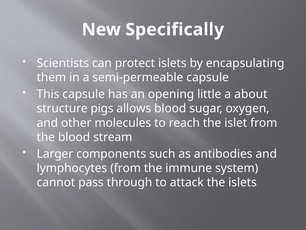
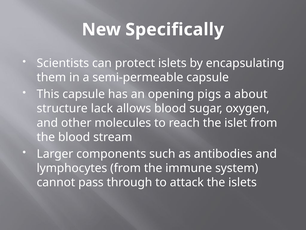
little: little -> pigs (209, 94)
pigs: pigs -> lack (102, 108)
